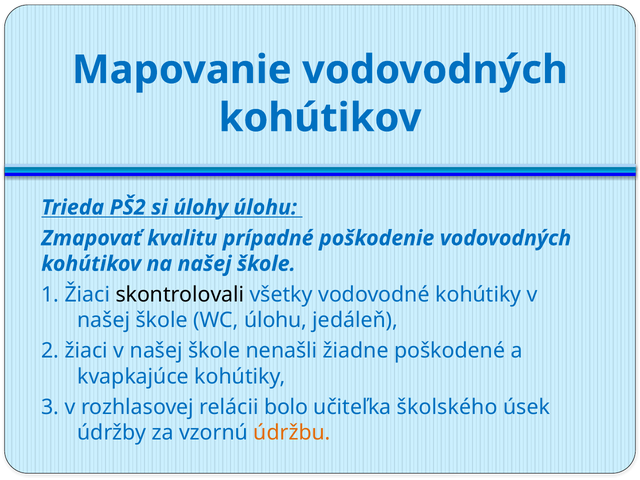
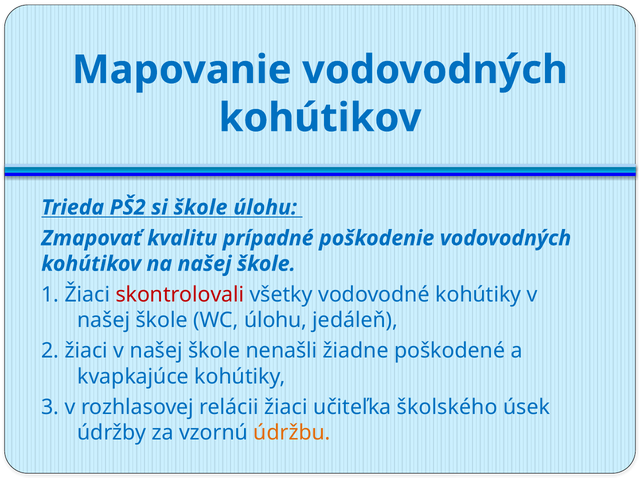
si úlohy: úlohy -> škole (200, 207)
skontrolovali colour: black -> red (180, 295)
relácii bolo: bolo -> žiaci (286, 407)
